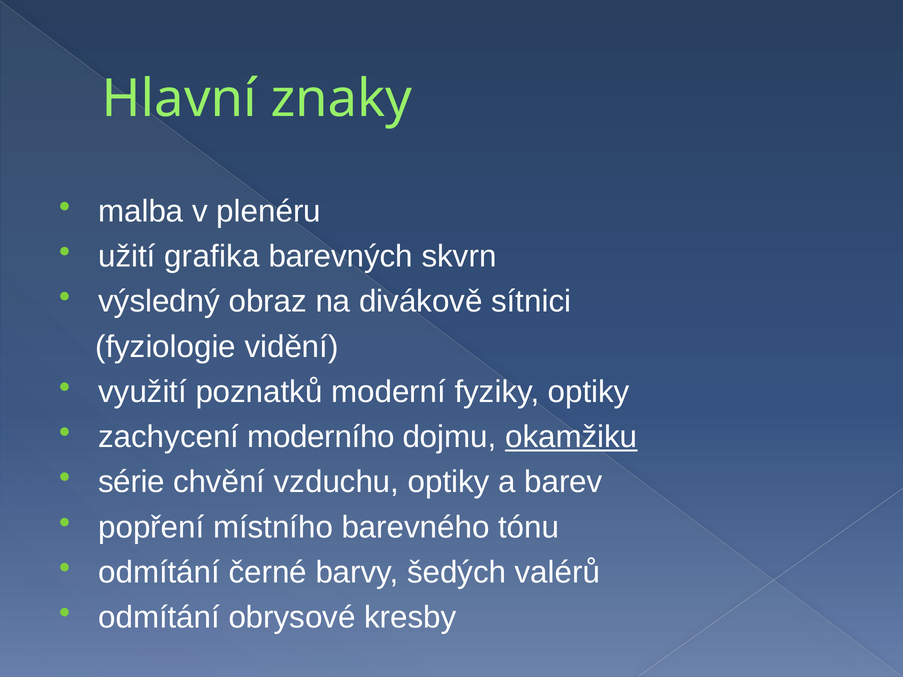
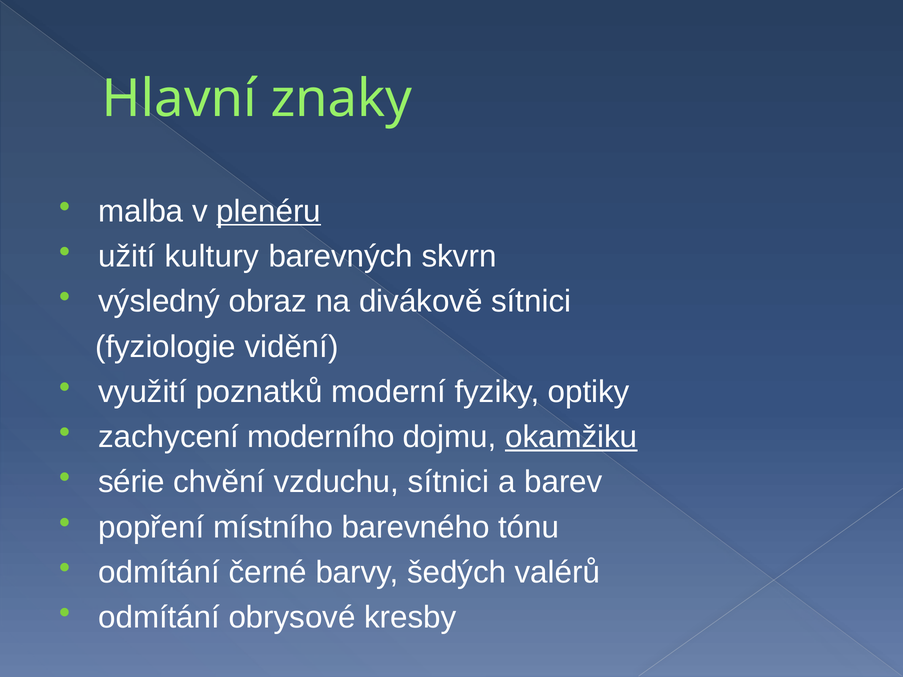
plenéru underline: none -> present (269, 211)
grafika: grafika -> kultury (212, 257)
vzduchu optiky: optiky -> sítnici (448, 482)
